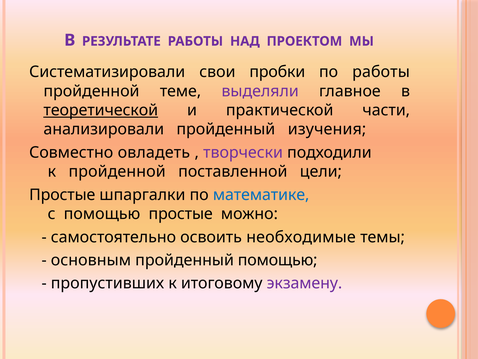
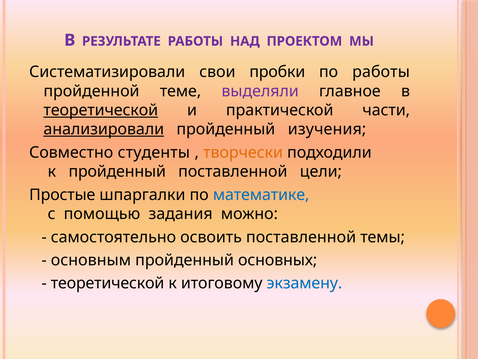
анализировали underline: none -> present (104, 129)
овладеть: овладеть -> студенты (154, 152)
творчески colour: purple -> orange (243, 152)
к пройденной: пройденной -> пройденный (117, 171)
помощью простые: простые -> задания (181, 214)
освоить необходимые: необходимые -> поставленной (301, 237)
пройденный помощью: помощью -> основных (278, 260)
пропустивших: пропустивших -> теоретической (108, 283)
экзамену colour: purple -> blue (304, 283)
